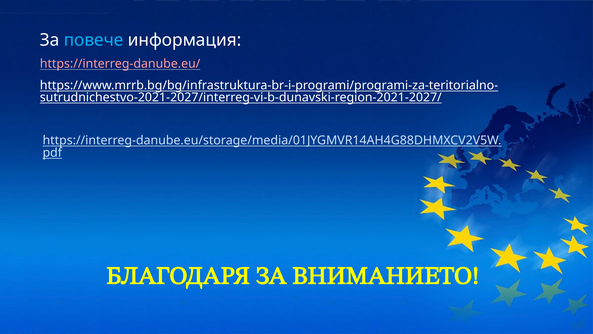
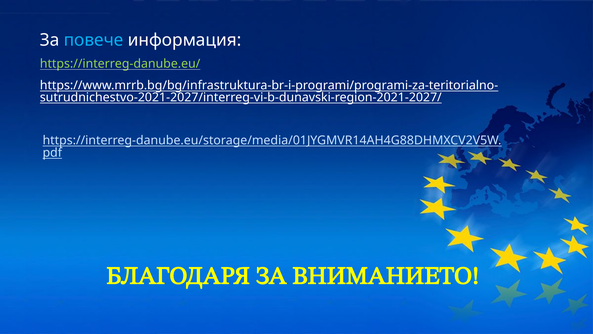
https://interreg-danube.eu/ colour: pink -> light green (120, 64)
